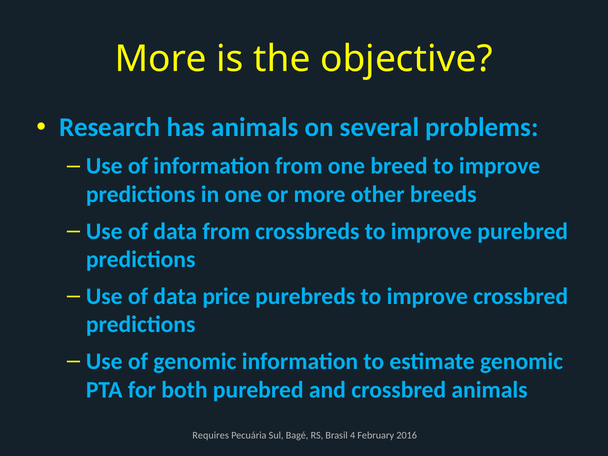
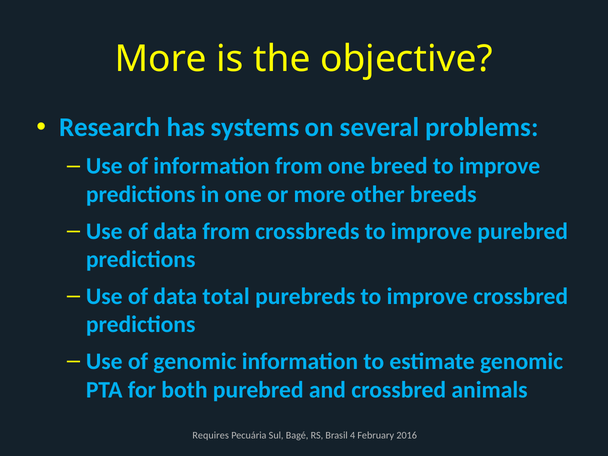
has animals: animals -> systems (255, 128)
price: price -> total (226, 296)
